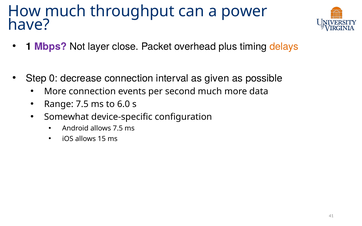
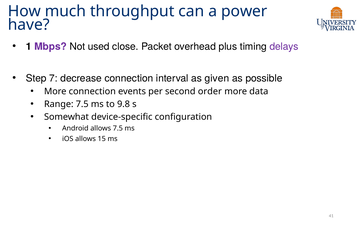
layer: layer -> used (99, 47)
delays colour: orange -> purple (284, 47)
0: 0 -> 7 (53, 78)
second much: much -> order (210, 92)
6.0: 6.0 -> 9.8 (124, 104)
